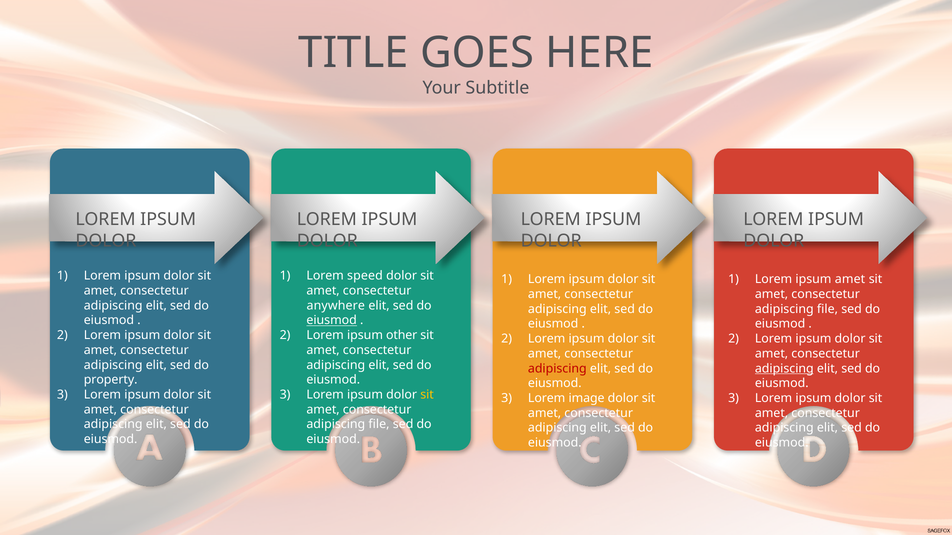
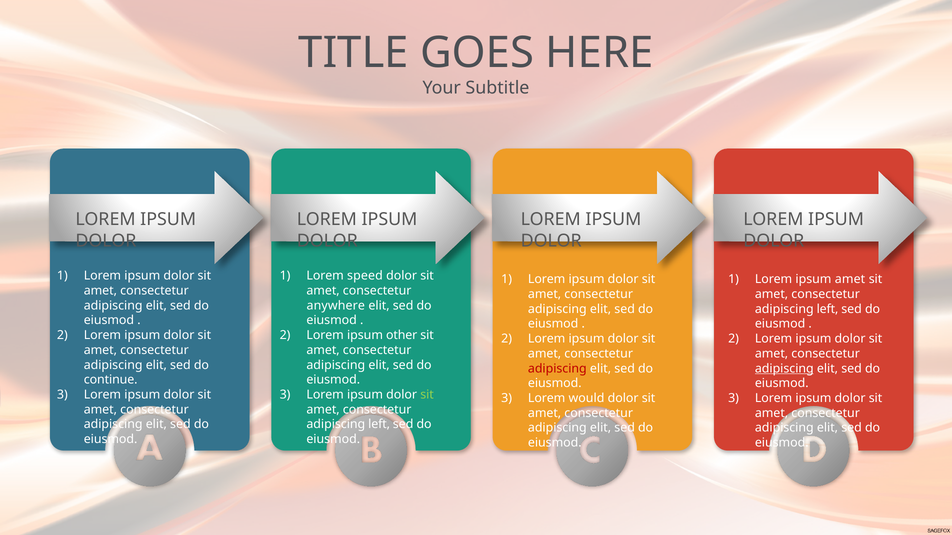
file: file -> left (828, 309)
eiusmod underline: present -> none (332, 321)
property: property -> continue (111, 380)
sit colour: yellow -> light green (427, 395)
image: image -> would (586, 398)
file: file -> left (379, 425)
